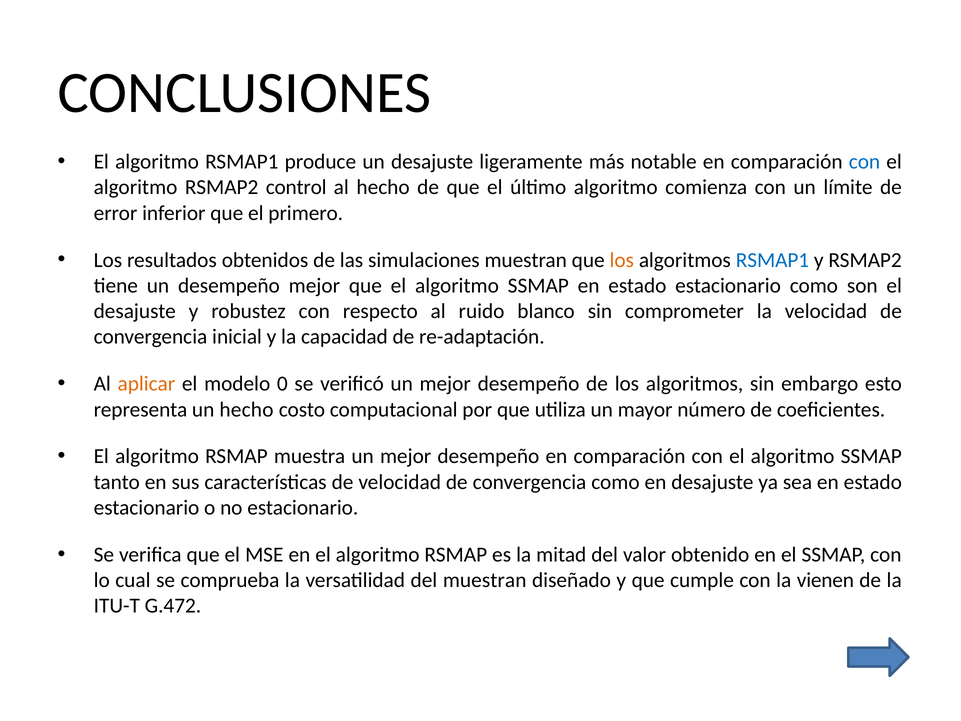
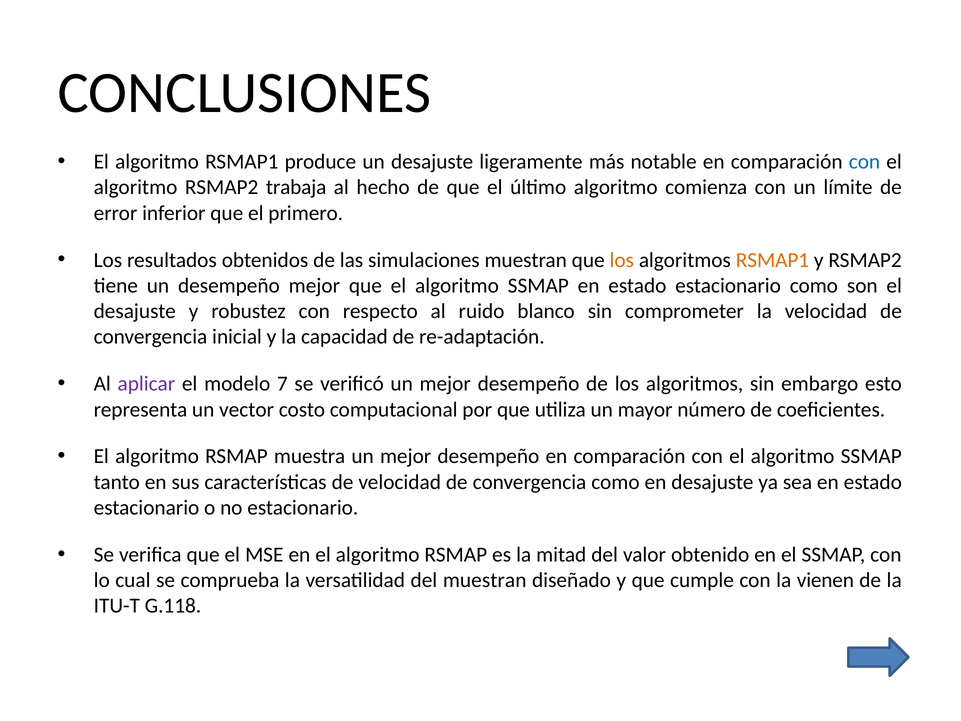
control: control -> trabaja (296, 187)
RSMAP1 colour: blue -> orange (772, 260)
aplicar colour: orange -> purple (146, 384)
0: 0 -> 7 (282, 384)
un hecho: hecho -> vector (247, 409)
G.472: G.472 -> G.118 (173, 606)
